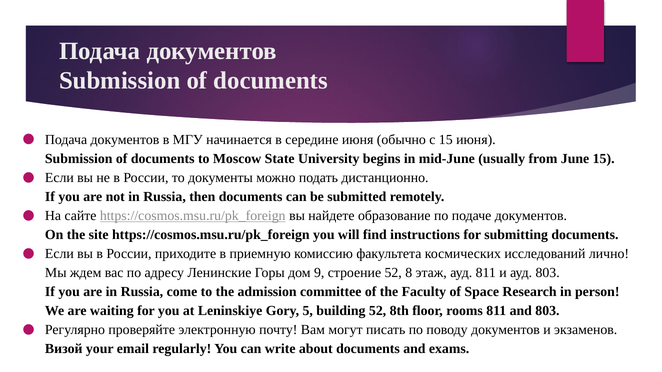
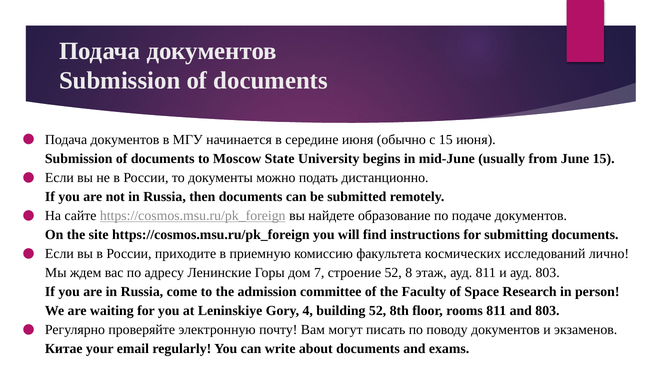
9: 9 -> 7 (319, 273)
5: 5 -> 4 (308, 311)
Визой: Визой -> Китае (64, 349)
